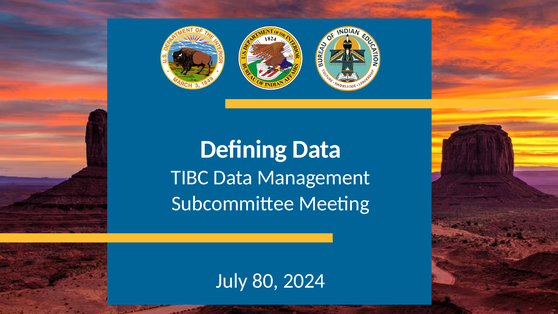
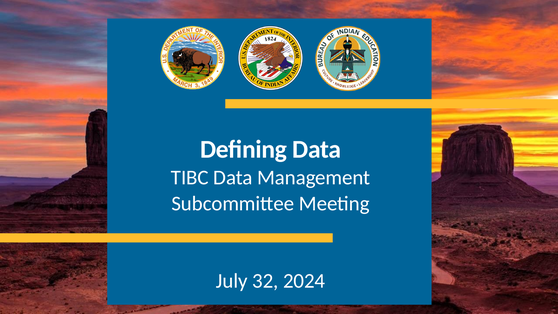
80: 80 -> 32 (265, 281)
